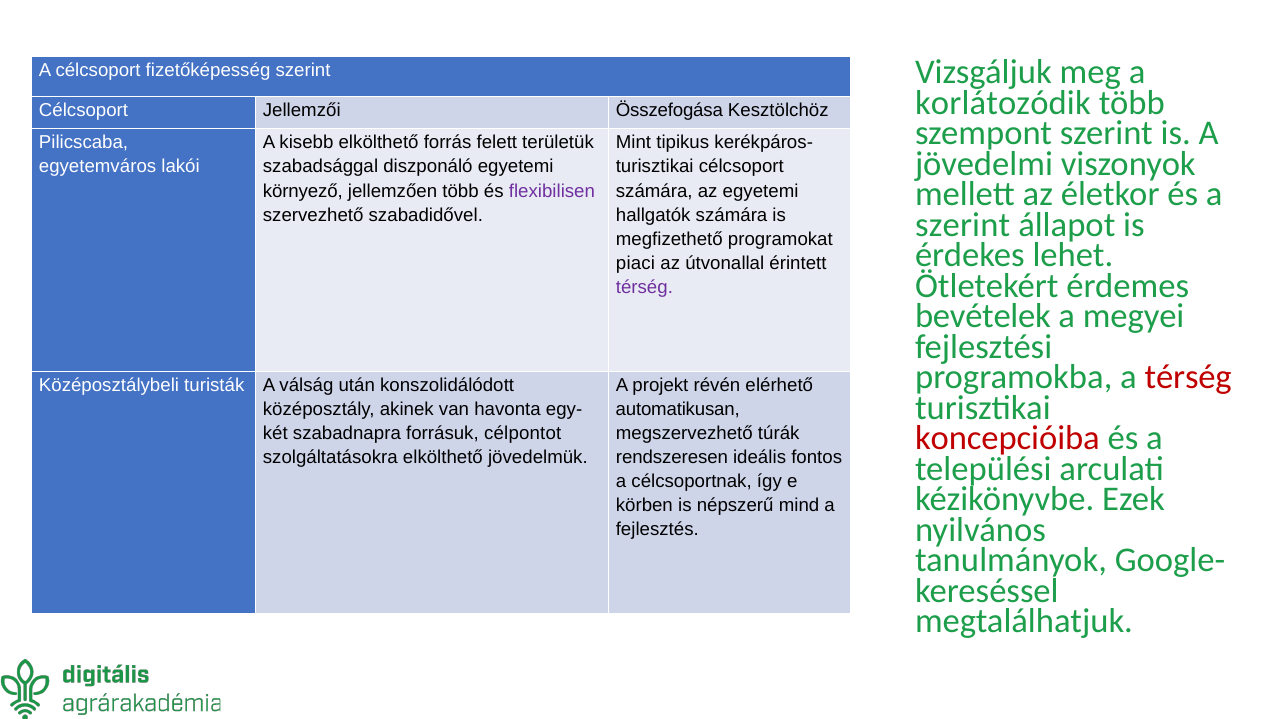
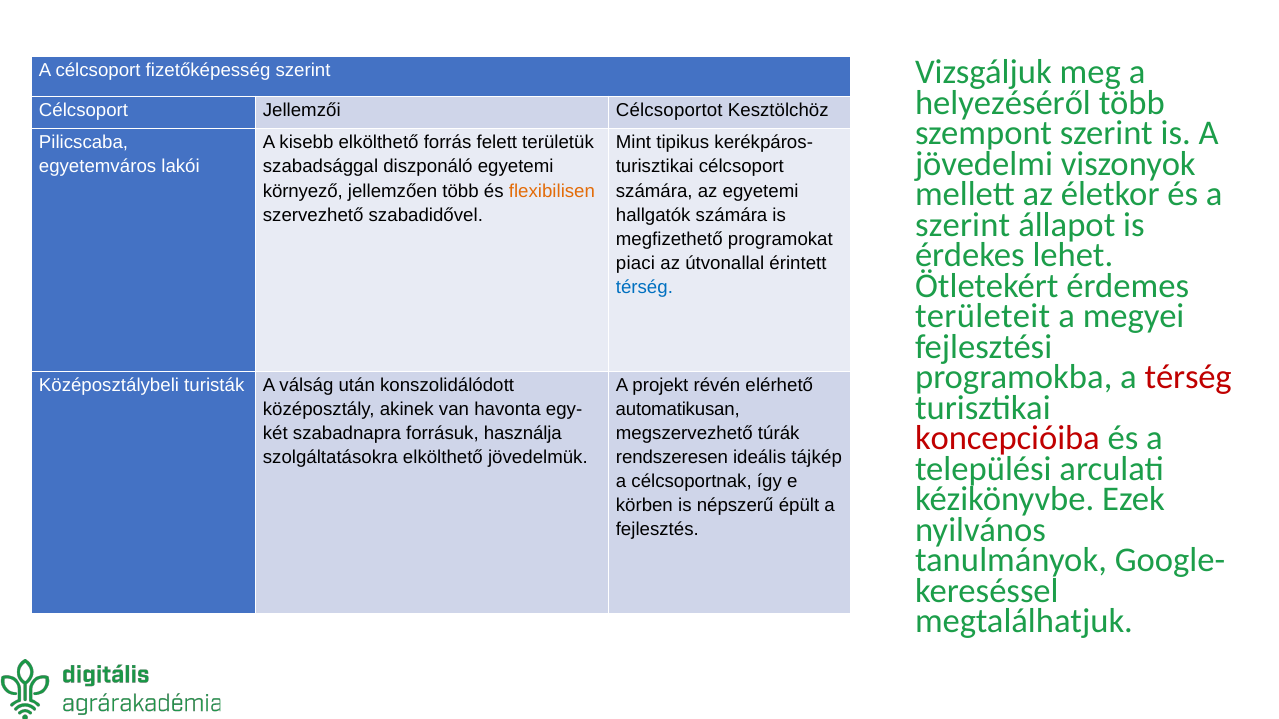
korlátozódik: korlátozódik -> helyezéséről (1003, 103)
Összefogása: Összefogása -> Célcsoportot (669, 110)
flexibilisen colour: purple -> orange (552, 191)
térség colour: purple -> blue (644, 287)
bevételek: bevételek -> területeit (983, 316)
célpontot: célpontot -> használja (523, 434)
fontos: fontos -> tájkép (817, 458)
mind: mind -> épült (799, 506)
